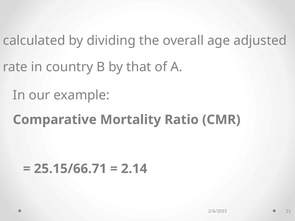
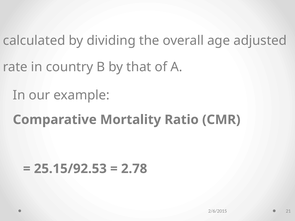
25.15/66.71: 25.15/66.71 -> 25.15/92.53 (70, 169)
2.14: 2.14 -> 2.78 (134, 169)
